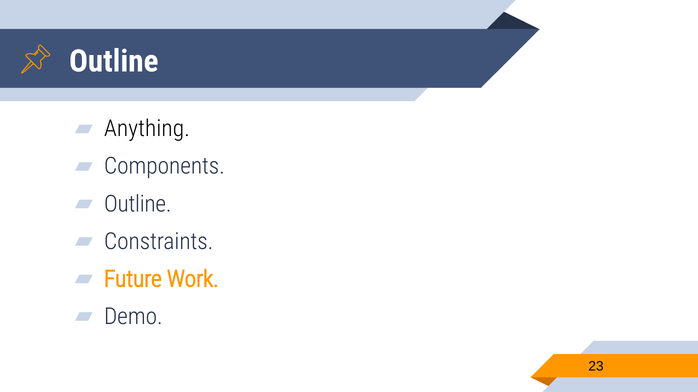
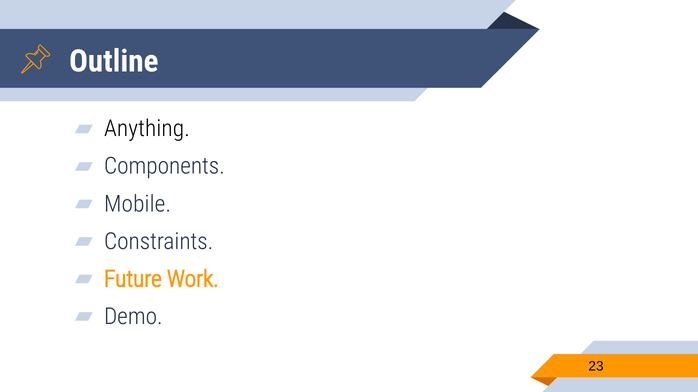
Outline: Outline -> Mobile (138, 204)
